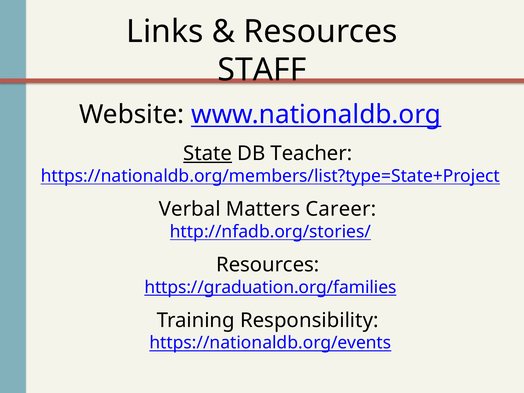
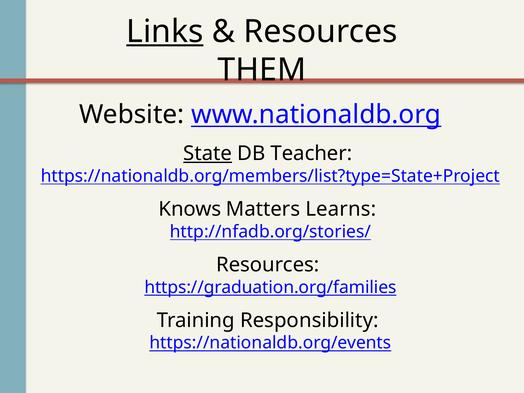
Links underline: none -> present (165, 32)
STAFF: STAFF -> THEM (262, 70)
Verbal: Verbal -> Knows (190, 209)
Career: Career -> Learns (341, 209)
